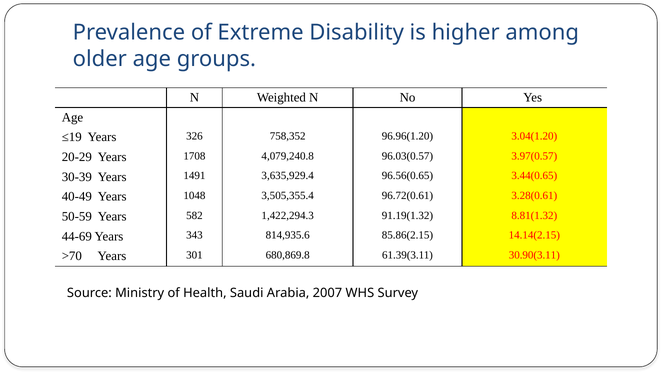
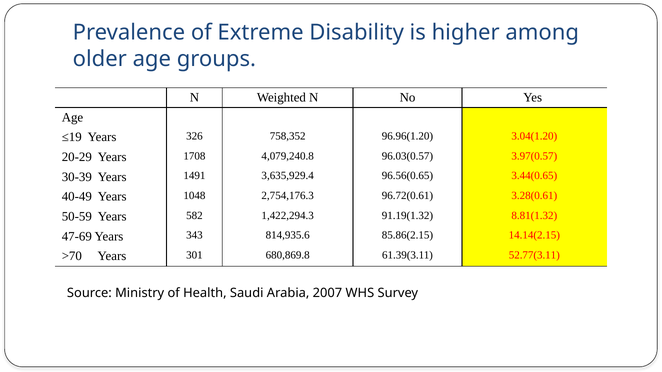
3,505,355.4: 3,505,355.4 -> 2,754,176.3 (288, 196)
44-69: 44-69 -> 47-69 (77, 237)
30.90(3.11: 30.90(3.11 -> 52.77(3.11 (534, 255)
